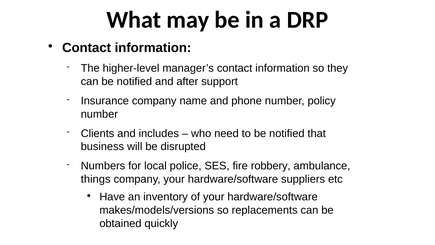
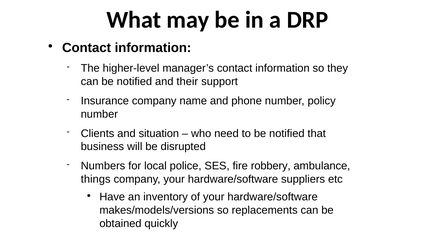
after: after -> their (187, 81)
includes: includes -> situation (159, 133)
